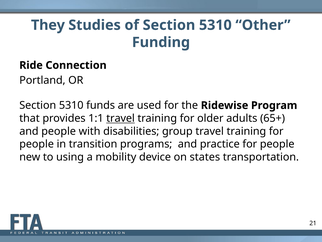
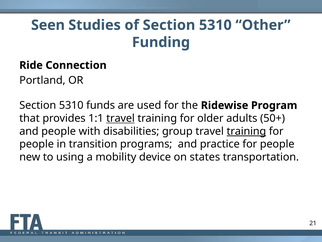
They: They -> Seen (48, 25)
65+: 65+ -> 50+ (273, 118)
training underline: none -> present (246, 131)
